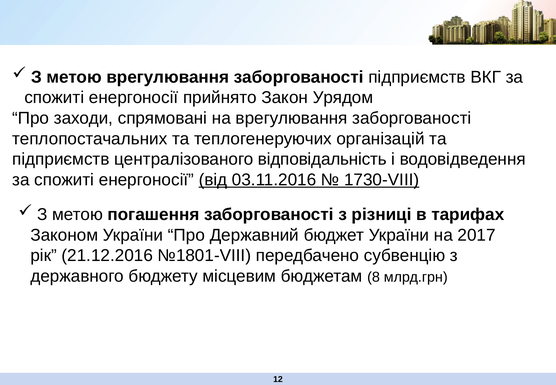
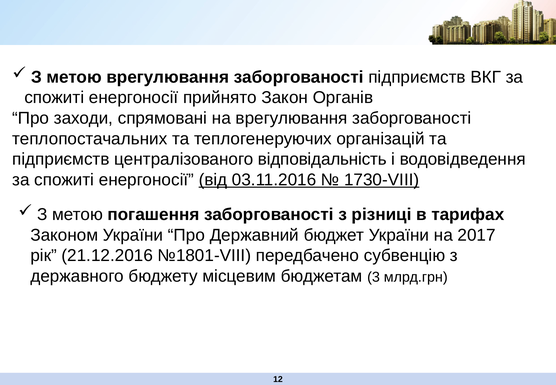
Урядом: Урядом -> Органів (343, 98)
8: 8 -> 3 (374, 277)
